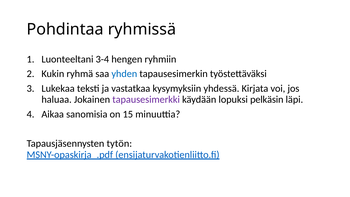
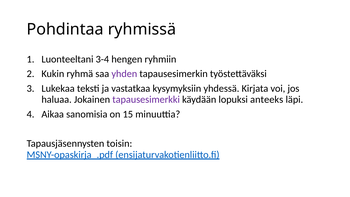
yhden colour: blue -> purple (124, 74)
pelkäsin: pelkäsin -> anteeks (267, 99)
tytön: tytön -> toisin (119, 143)
